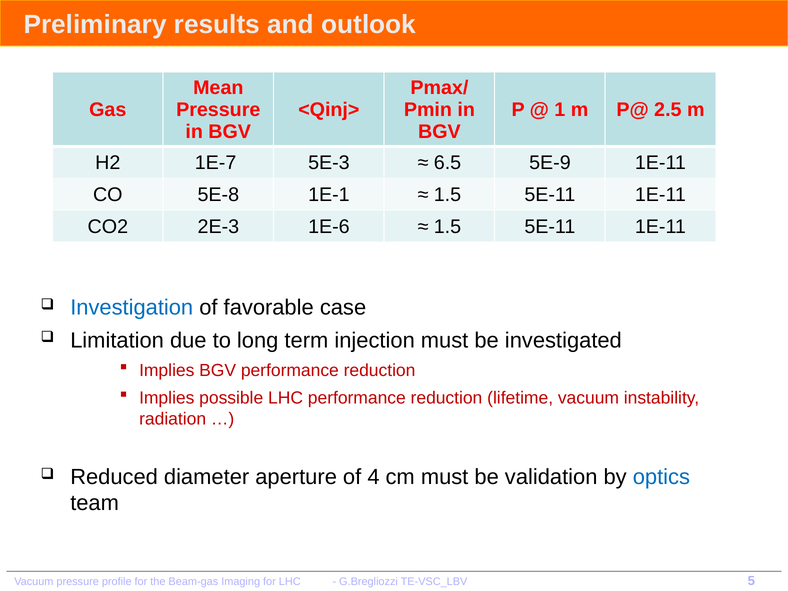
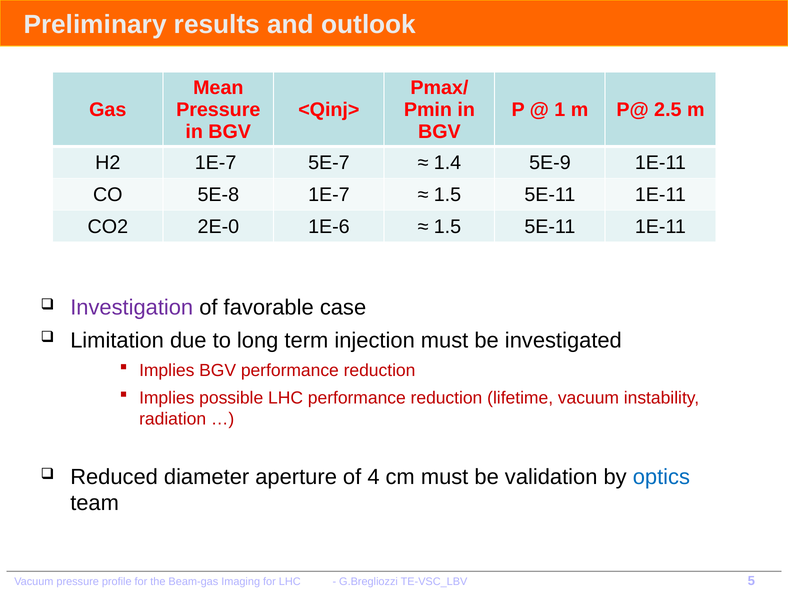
5E-3: 5E-3 -> 5E-7 (329, 163)
6.5: 6.5 -> 1.4 (448, 163)
5E-8 1E-1: 1E-1 -> 1E-7 (329, 195)
2E-3: 2E-3 -> 2E-0 (218, 227)
Investigation colour: blue -> purple (132, 308)
